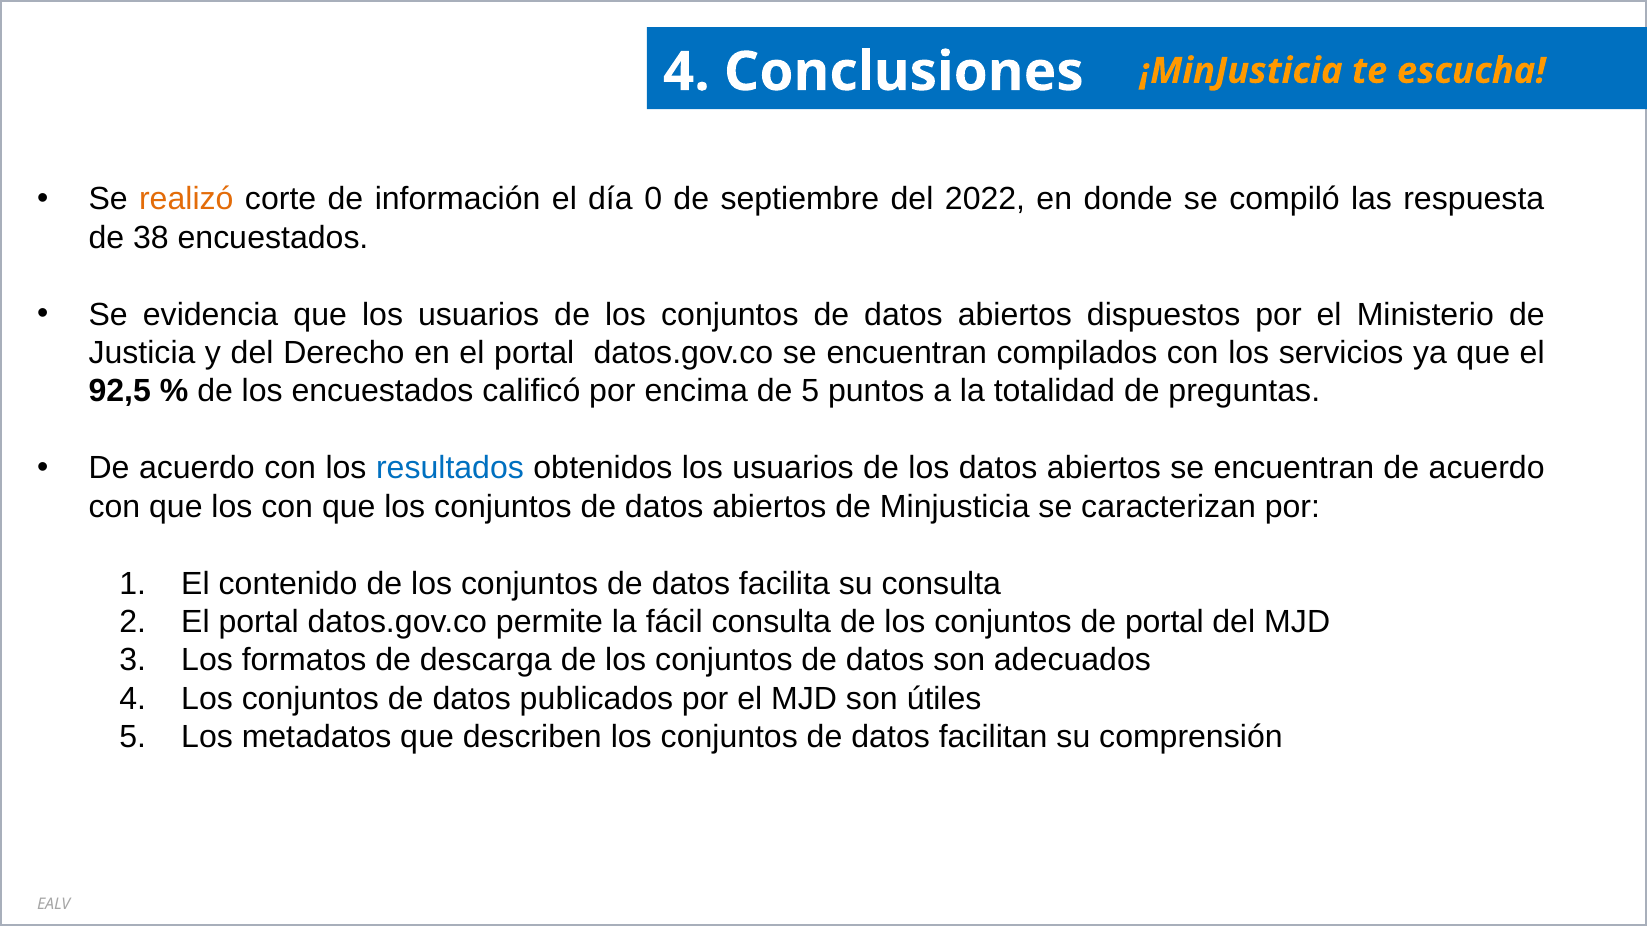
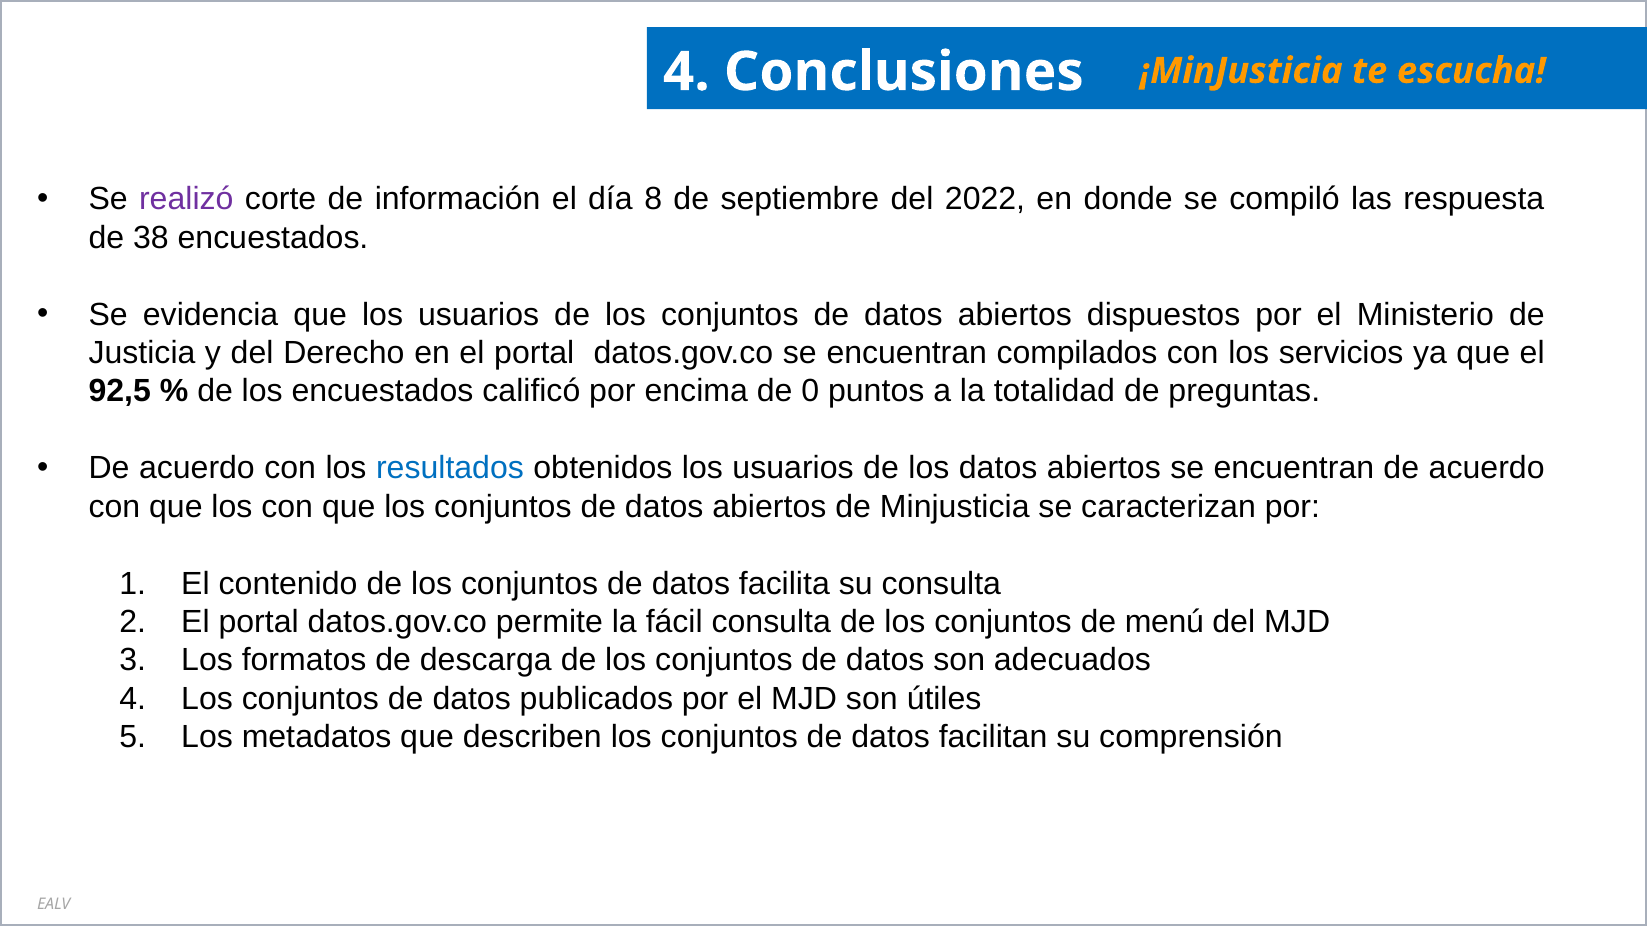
realizó colour: orange -> purple (186, 199)
0: 0 -> 8 (653, 199)
de 5: 5 -> 0 (810, 392)
de portal: portal -> menú (1164, 622)
